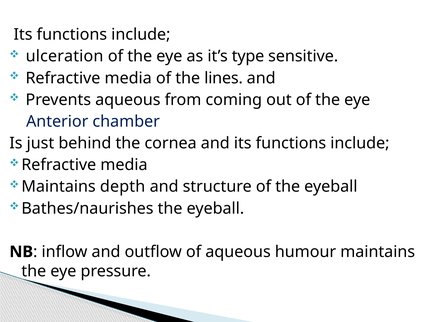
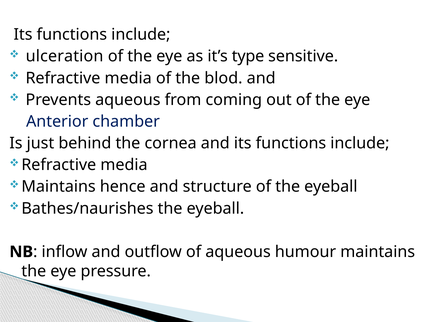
lines: lines -> blod (223, 78)
depth: depth -> hence (123, 187)
